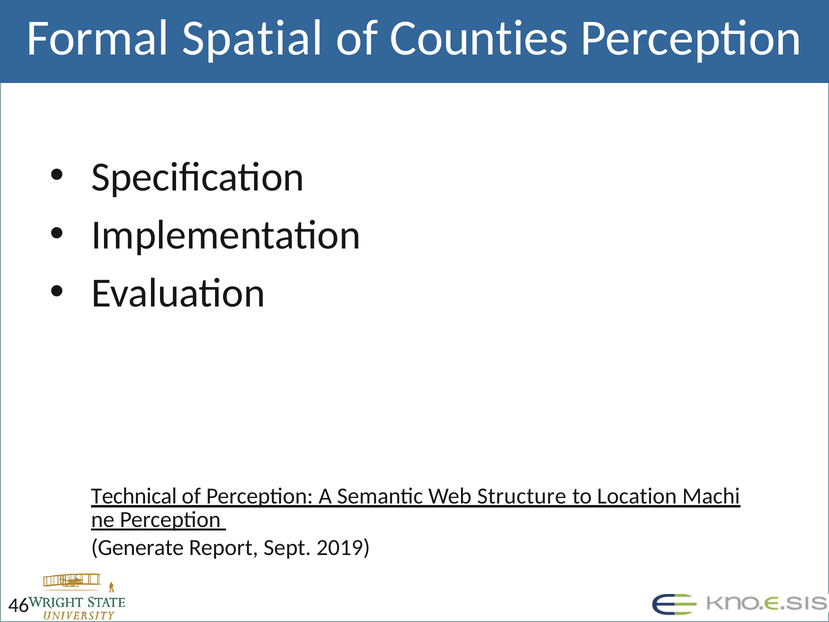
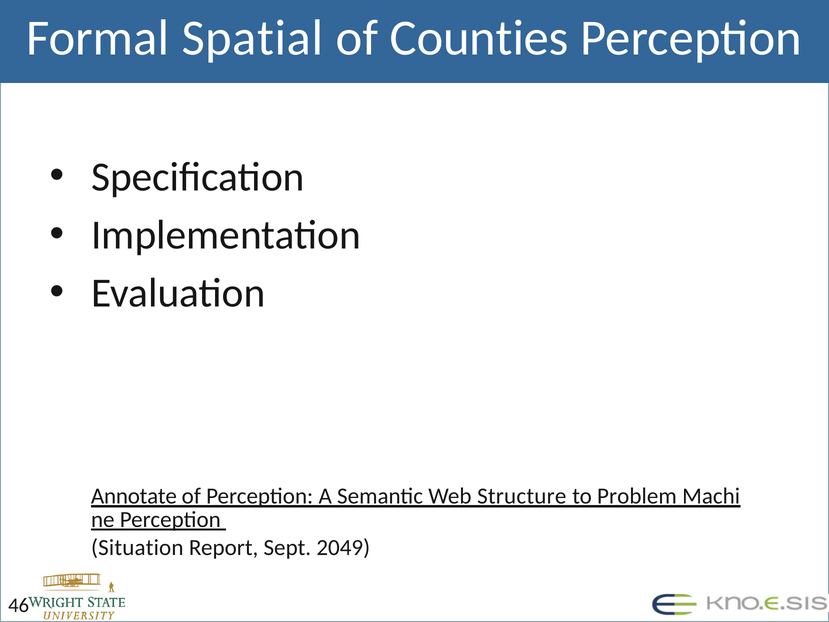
Technical: Technical -> Annotate (134, 496)
Location: Location -> Problem (637, 496)
Generate: Generate -> Situation (137, 547)
2019: 2019 -> 2049 (343, 547)
